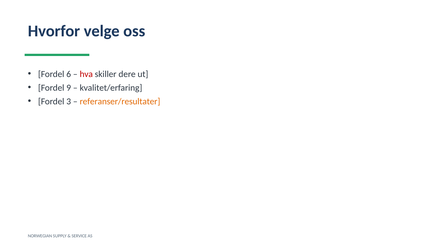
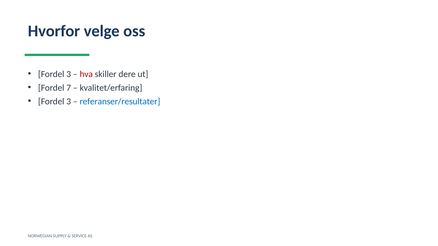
6: 6 -> 3 (69, 74)
9: 9 -> 7 (69, 88)
referanser/resultater colour: orange -> blue (120, 102)
